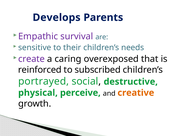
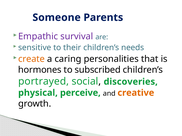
Develops: Develops -> Someone (57, 18)
create colour: purple -> orange (31, 59)
overexposed: overexposed -> personalities (111, 59)
reinforced: reinforced -> hormones (40, 70)
destructive: destructive -> discoveries (131, 82)
